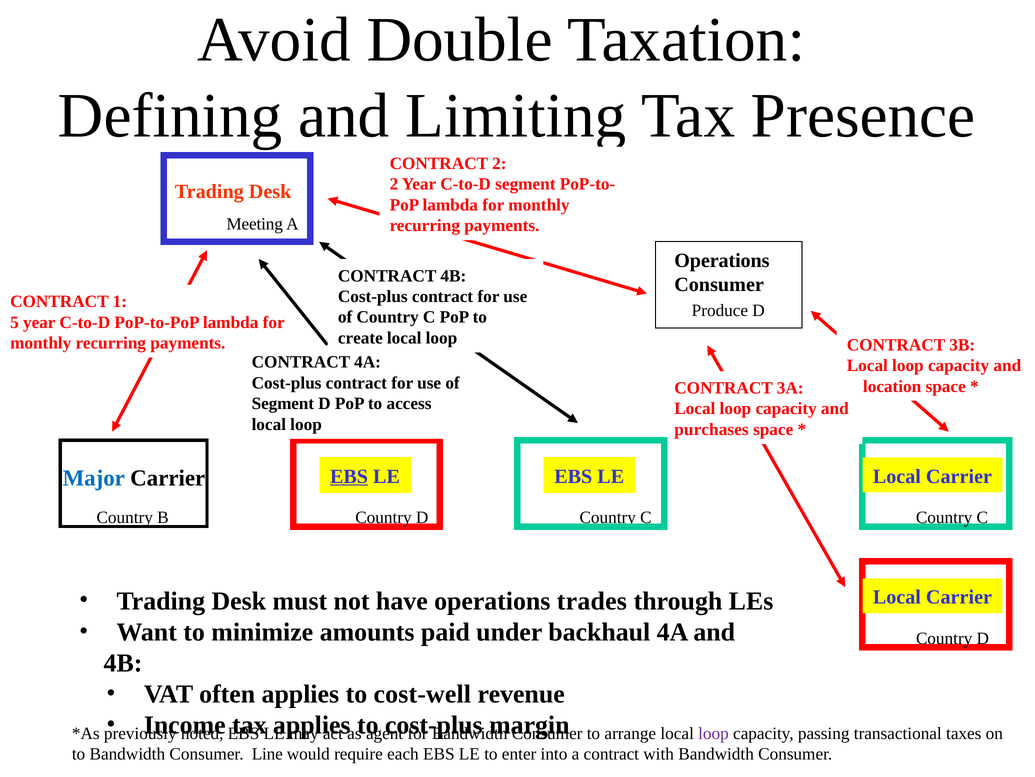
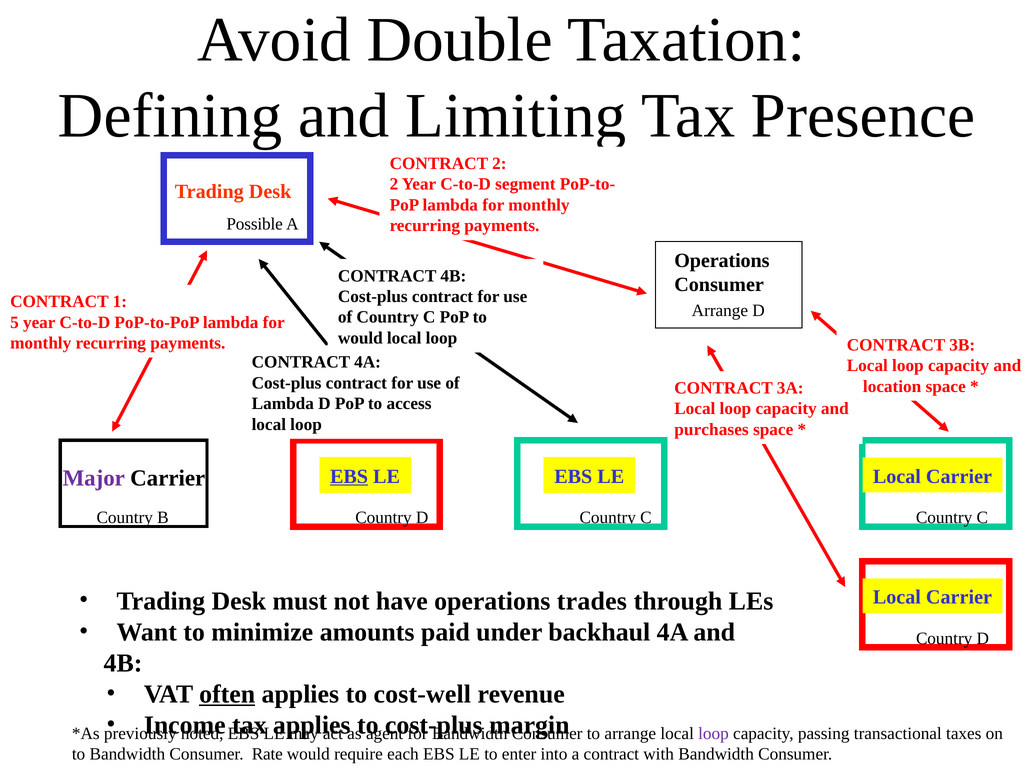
Meeting: Meeting -> Possible (255, 224)
Produce: Produce -> Arrange (720, 310)
create: create -> would (360, 338)
Segment: Segment -> Lambda (283, 403)
Major colour: blue -> purple (94, 478)
often underline: none -> present (227, 694)
Line: Line -> Rate (267, 753)
